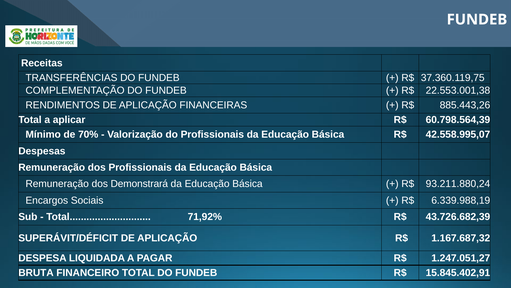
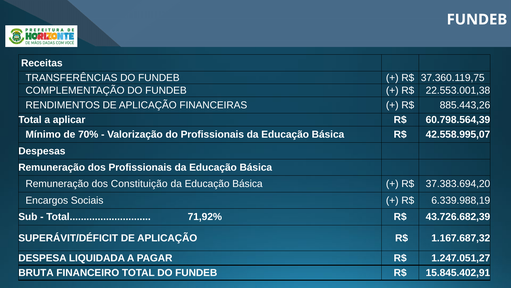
Demonstrará: Demonstrará -> Constituição (139, 184)
93.211.880,24: 93.211.880,24 -> 37.383.694,20 (458, 184)
